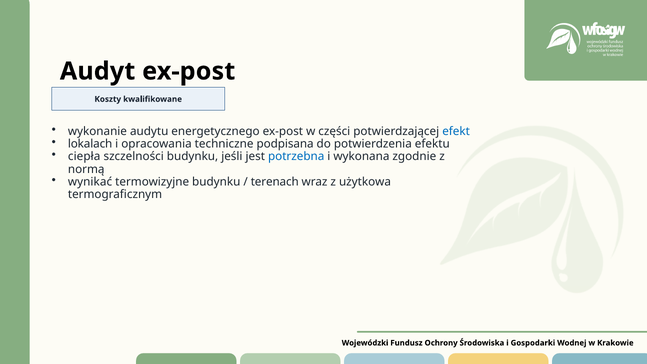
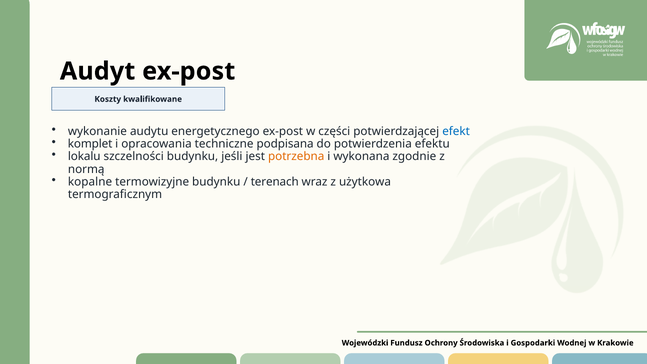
lokalach: lokalach -> komplet (90, 144)
ciepła: ciepła -> lokalu (84, 157)
potrzebna colour: blue -> orange (296, 157)
wynikać: wynikać -> kopalne (90, 182)
